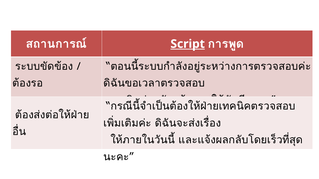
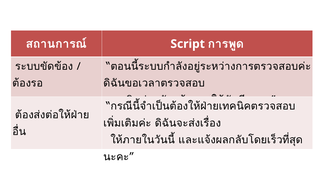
Script underline: present -> none (188, 44)
